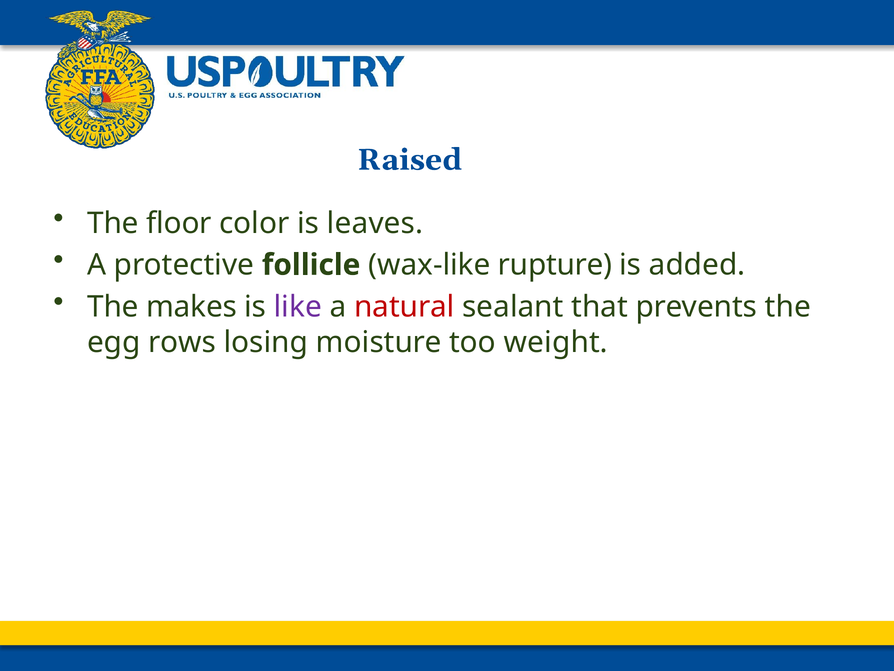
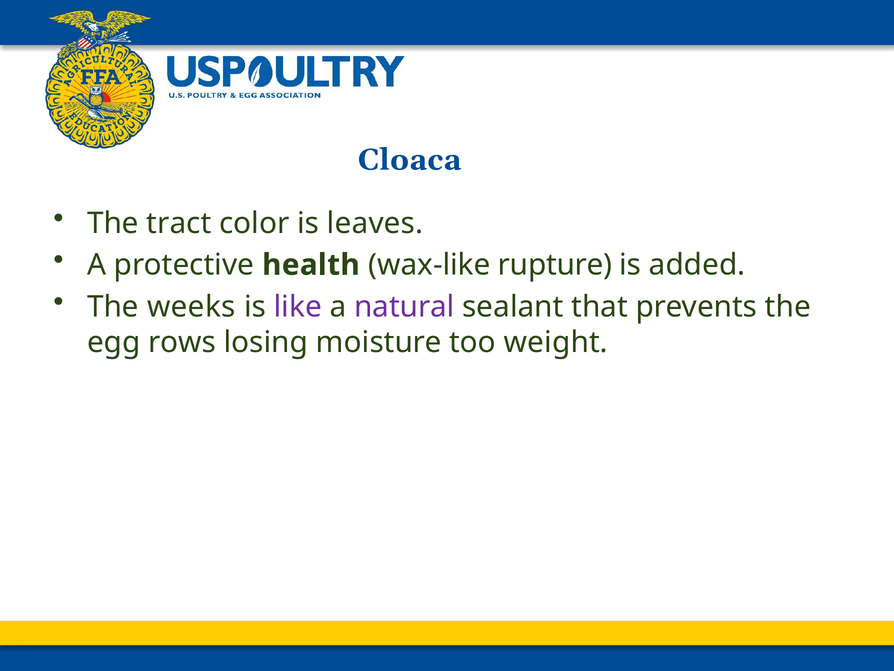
Raised: Raised -> Cloaca (410, 160)
floor: floor -> tract (179, 223)
follicle: follicle -> health (311, 265)
makes: makes -> weeks (191, 306)
natural colour: red -> purple (404, 306)
